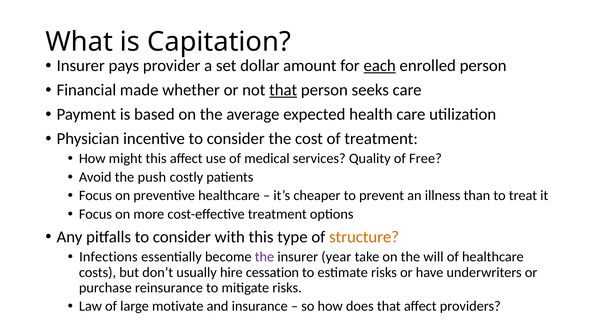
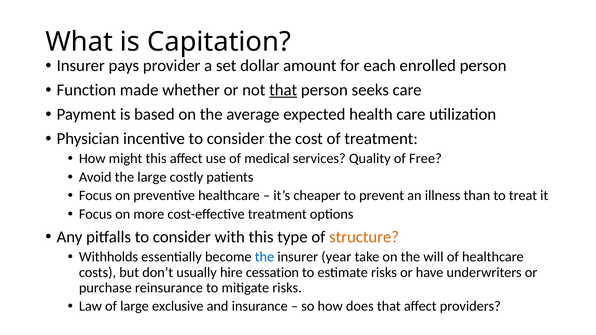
each underline: present -> none (380, 66)
Financial: Financial -> Function (86, 90)
the push: push -> large (152, 177)
Infections: Infections -> Withholds (109, 257)
the colour: purple -> blue (264, 257)
motivate: motivate -> exclusive (178, 306)
